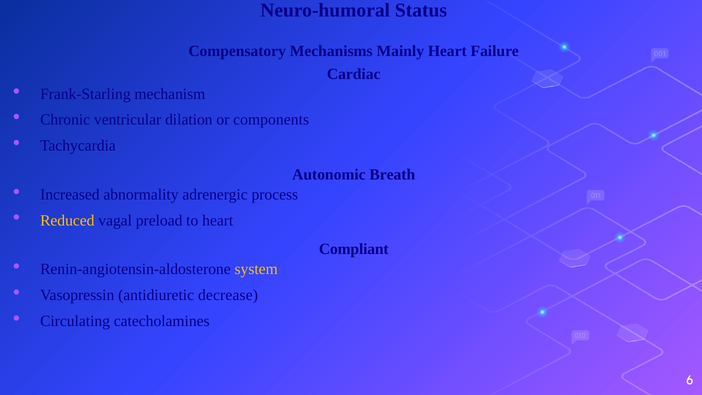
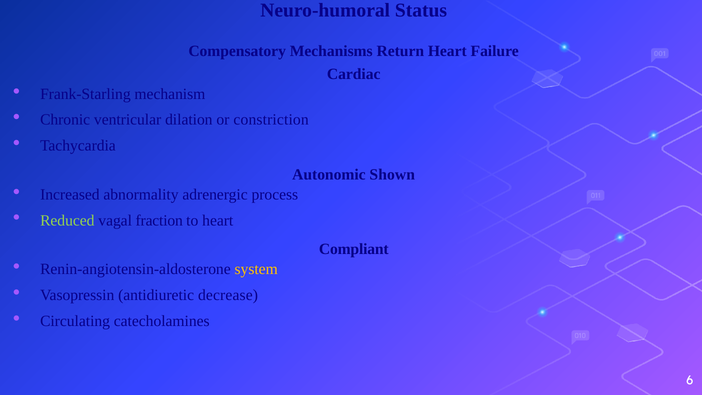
Mainly: Mainly -> Return (400, 51)
components: components -> constriction (271, 120)
Breath: Breath -> Shown (392, 174)
Reduced colour: yellow -> light green (67, 220)
preload: preload -> fraction (159, 220)
